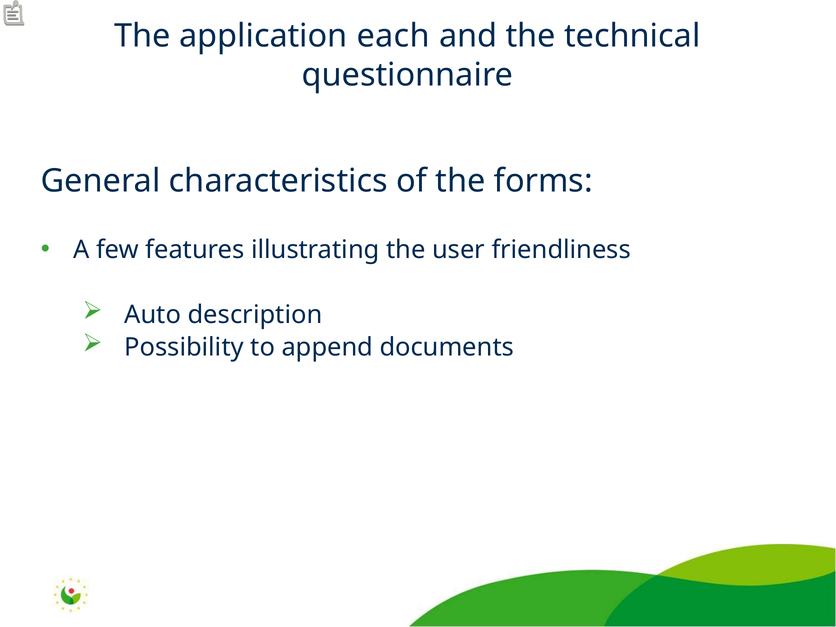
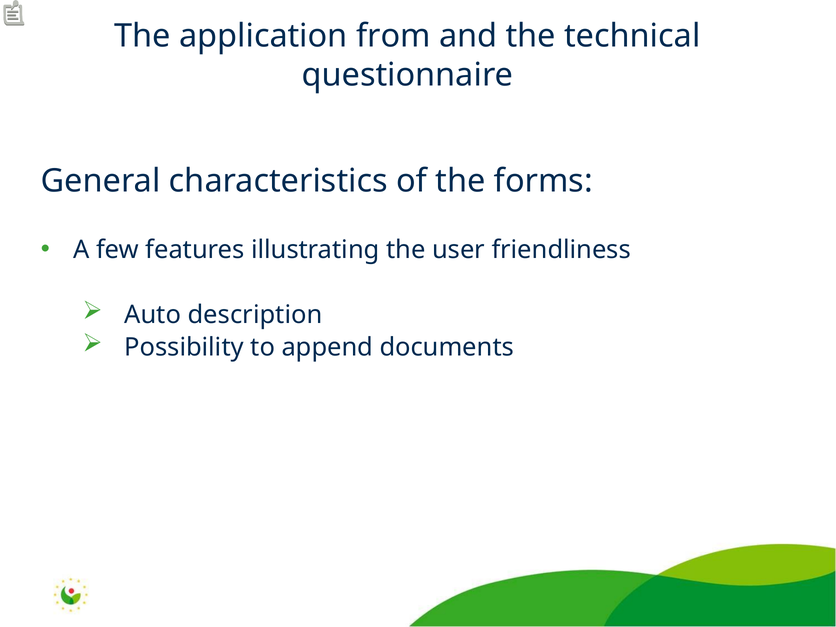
each: each -> from (393, 36)
